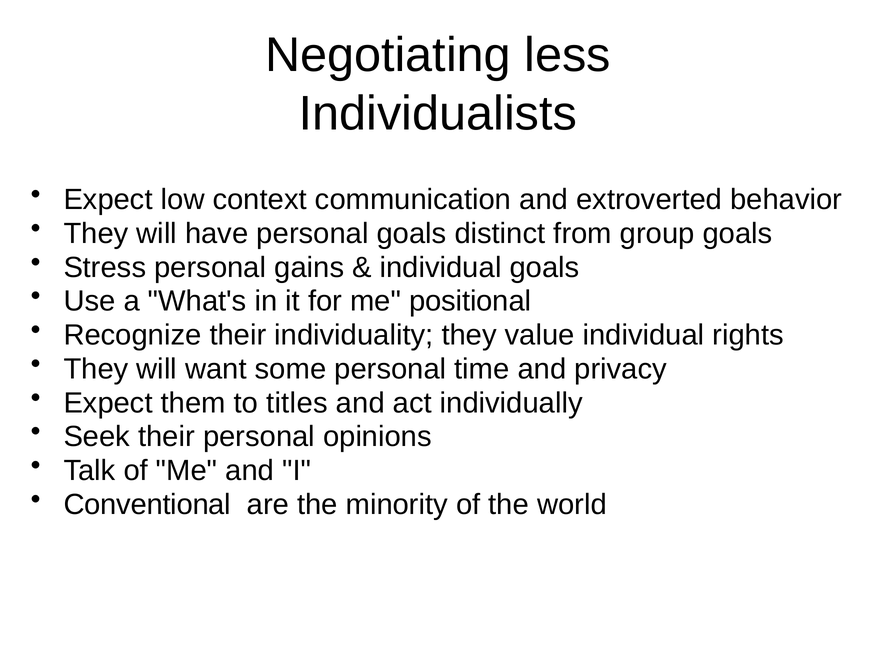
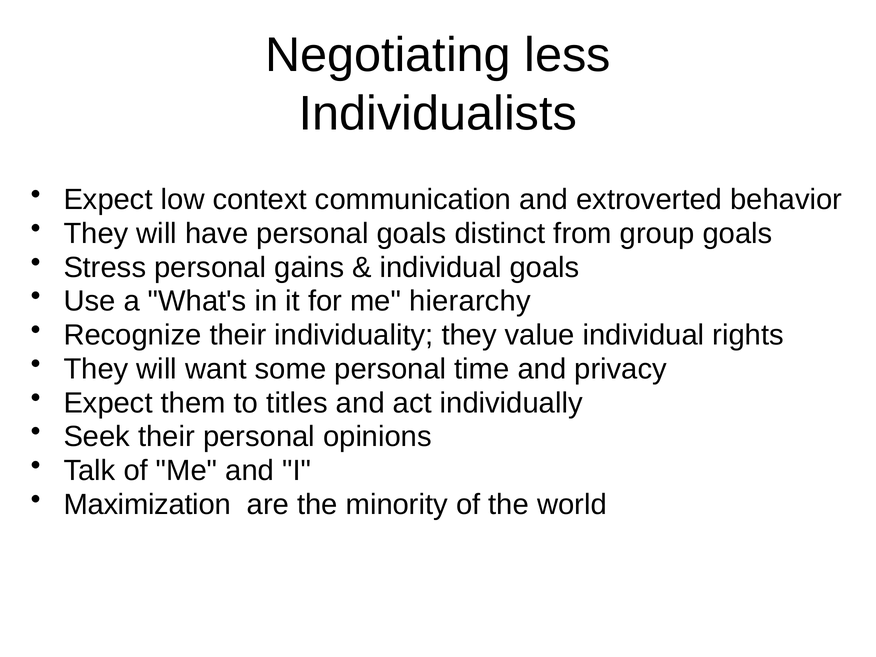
positional: positional -> hierarchy (470, 301)
Conventional: Conventional -> Maximization (147, 504)
